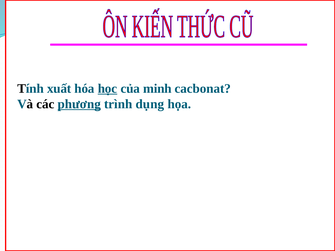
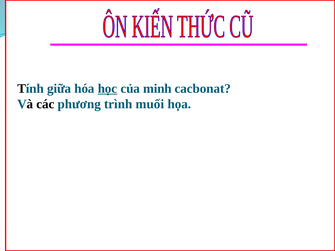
xuất: xuất -> giữa (59, 89)
phương underline: present -> none (79, 104)
dụng: dụng -> muối (150, 104)
